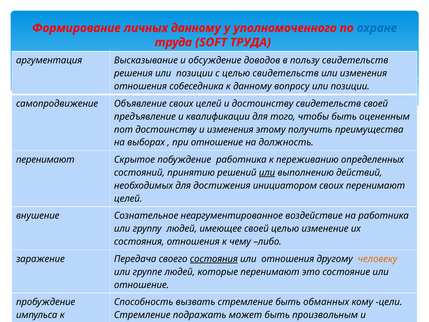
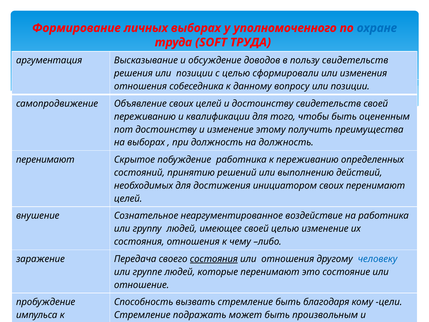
личных данному: данному -> выборах (196, 28)
целью свидетельств: свидетельств -> сформировали (286, 73)
предъявление: предъявление -> переживанию (145, 116)
и изменения: изменения -> изменение (230, 129)
при отношение: отношение -> должность (217, 142)
или underline: present -> none (267, 173)
человеку colour: orange -> blue (378, 259)
обманных: обманных -> благодаря (326, 302)
